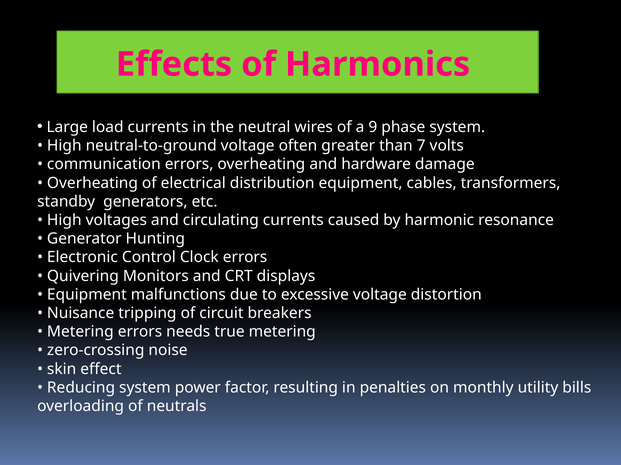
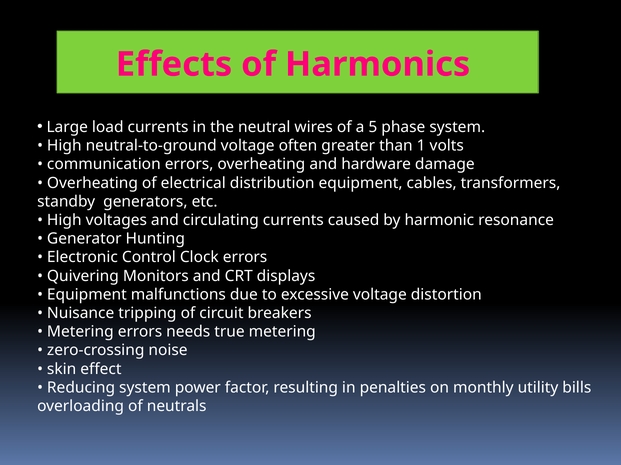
9: 9 -> 5 (373, 127)
7: 7 -> 1 (421, 146)
